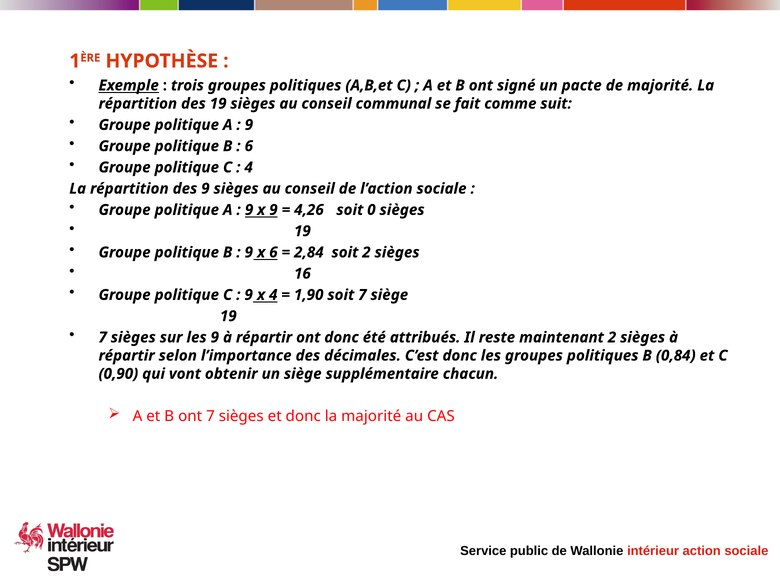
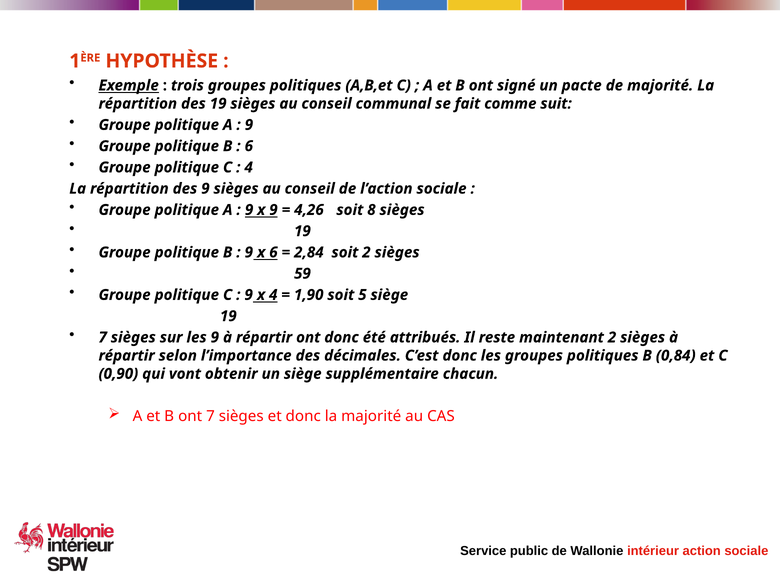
0: 0 -> 8 (371, 210)
16: 16 -> 59 (302, 274)
soit 7: 7 -> 5 (362, 295)
